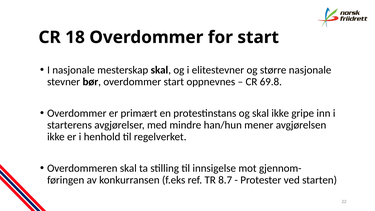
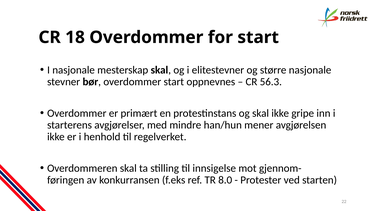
69.8: 69.8 -> 56.3 (271, 82)
8.7: 8.7 -> 8.0 (225, 180)
